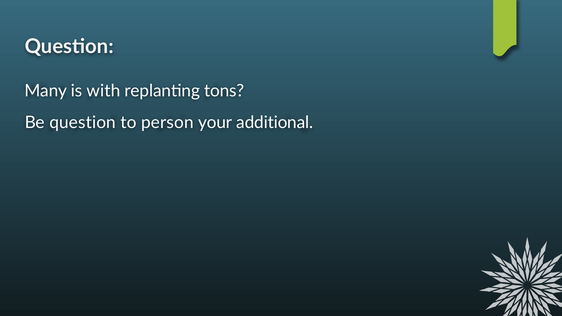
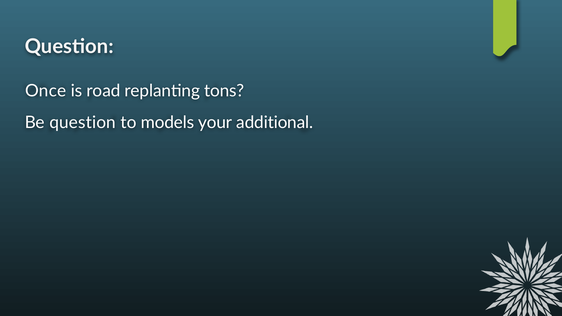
Many: Many -> Once (46, 91)
with: with -> road (103, 91)
person: person -> models (168, 122)
